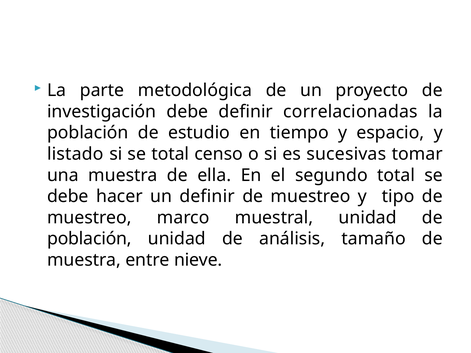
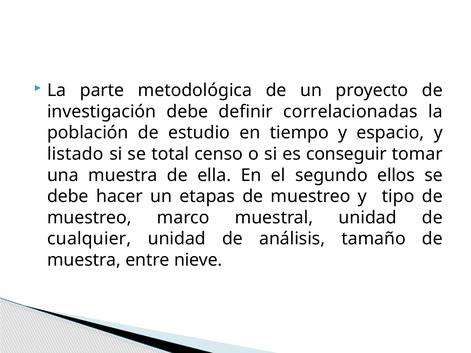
sucesivas: sucesivas -> conseguir (347, 154)
segundo total: total -> ellos (396, 175)
un definir: definir -> etapas (207, 197)
población: población -> cualquier (89, 239)
